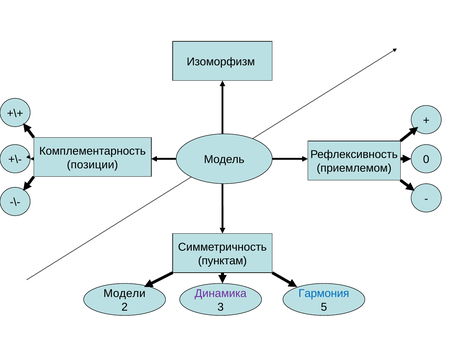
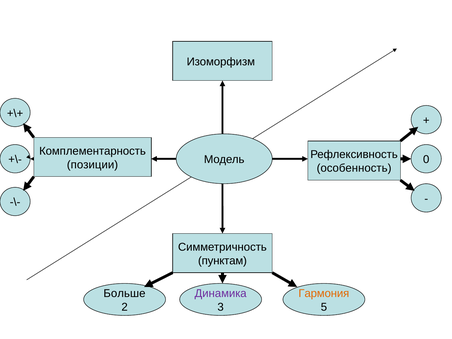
приемлемом: приемлемом -> особенность (354, 168)
Модели: Модели -> Больше (124, 293)
Гармония colour: blue -> orange (324, 293)
